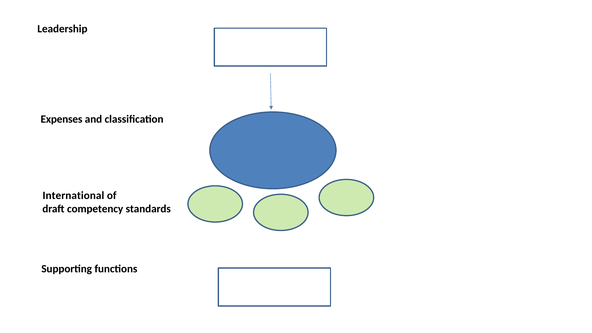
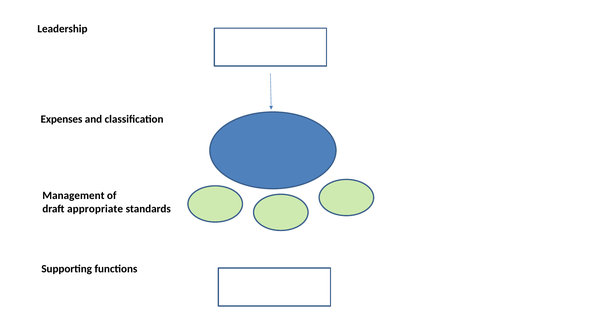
International: International -> Management (73, 195)
competency: competency -> appropriate (95, 209)
